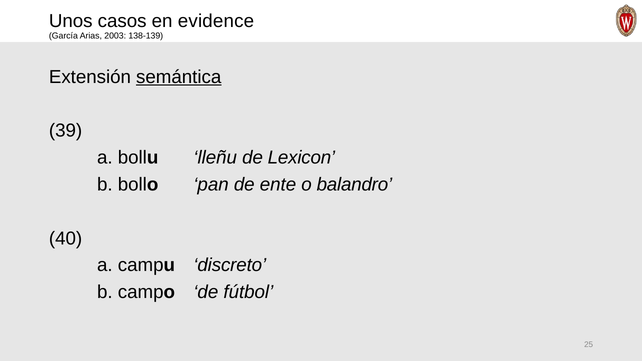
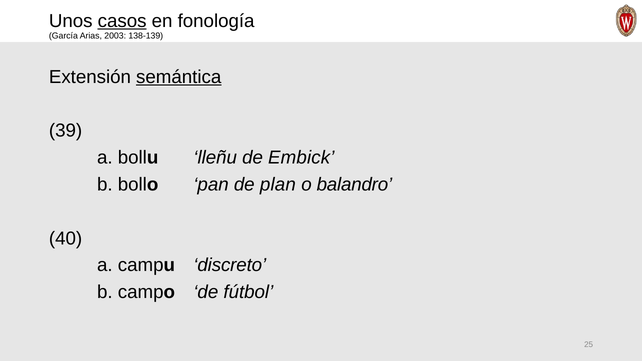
casos underline: none -> present (122, 21)
evidence: evidence -> fonología (216, 21)
Lexicon: Lexicon -> Embick (301, 158)
ente: ente -> plan (278, 185)
